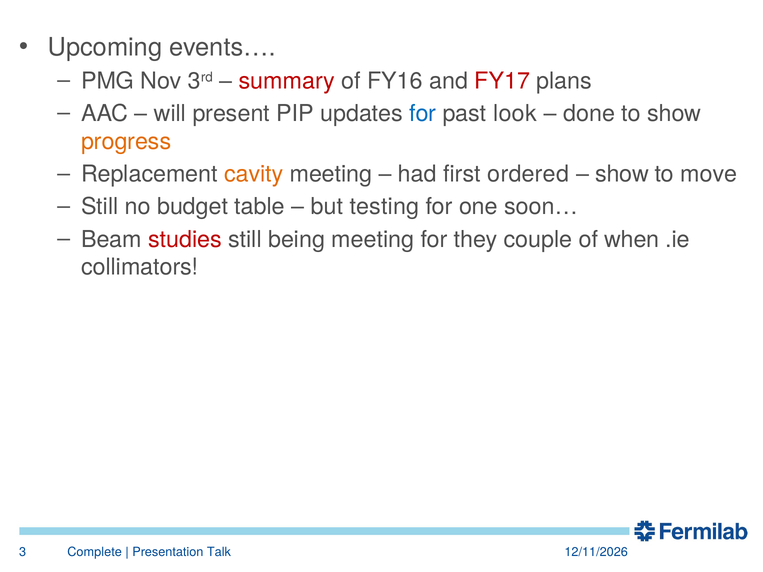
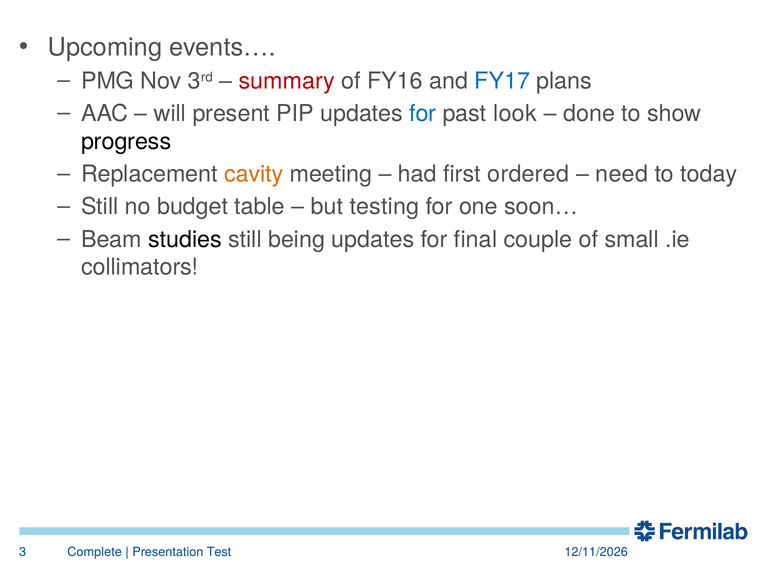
FY17 colour: red -> blue (502, 81)
progress colour: orange -> black (126, 142)
show: show -> need (622, 174)
move: move -> today (709, 174)
studies colour: red -> black (185, 239)
being meeting: meeting -> updates (373, 239)
they: they -> final (476, 239)
when: when -> small (632, 239)
Talk: Talk -> Test (219, 552)
